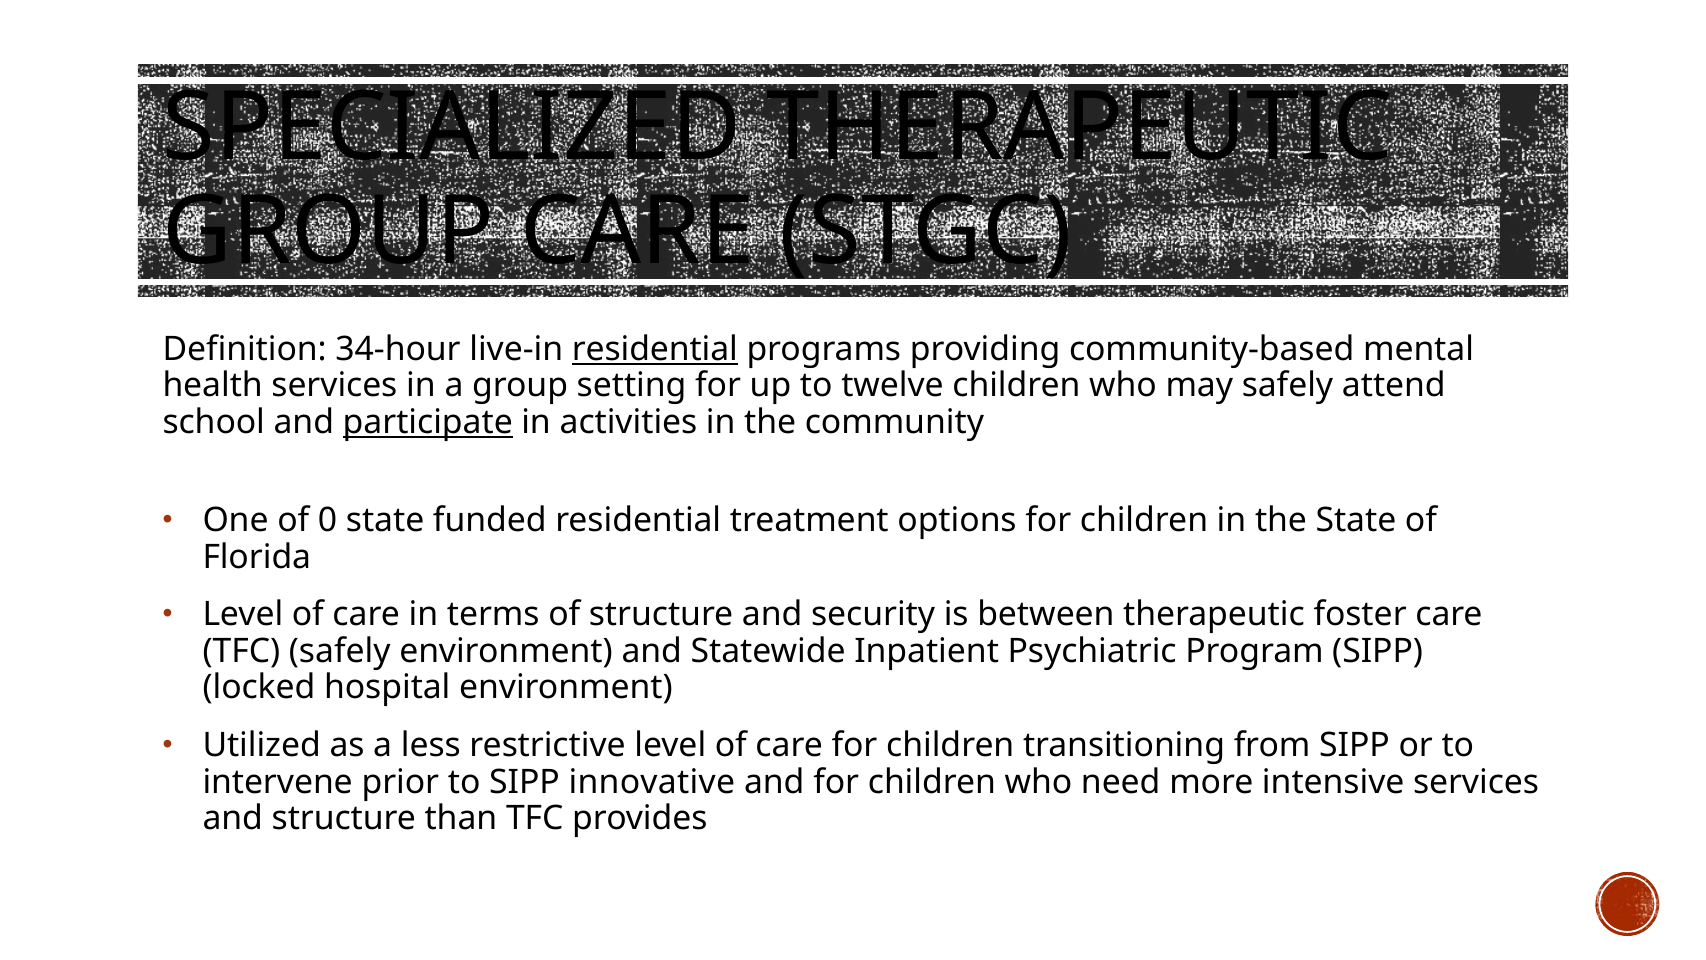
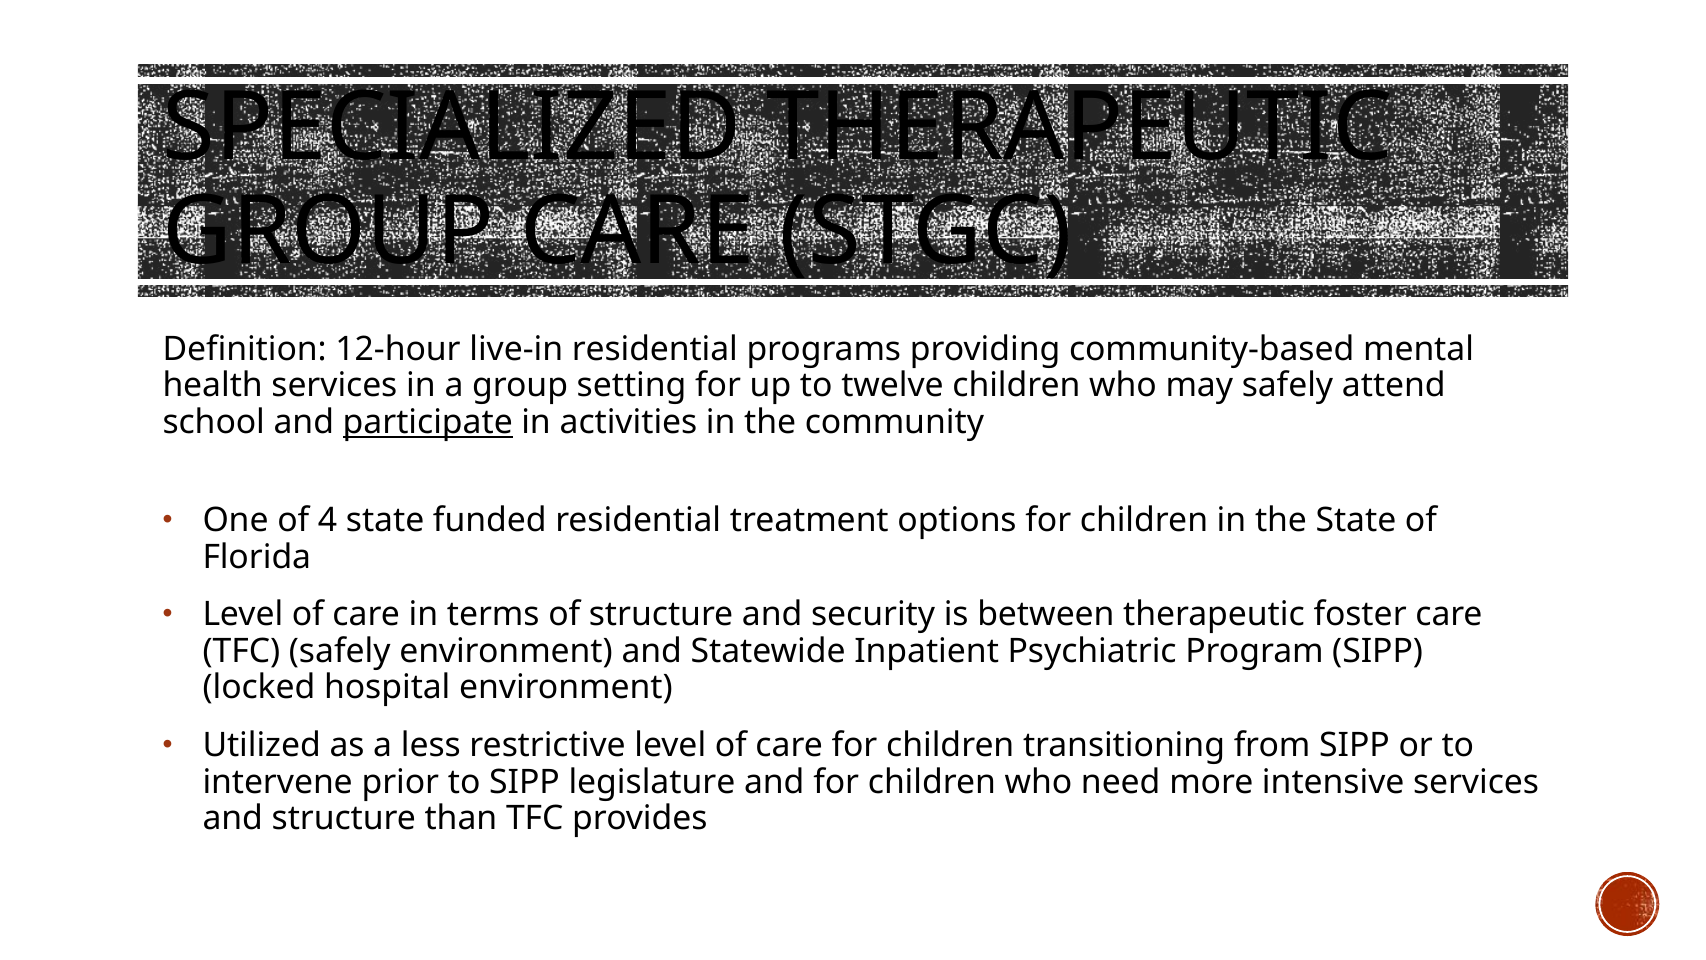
34-hour: 34-hour -> 12-hour (398, 349)
residential underline: present -> none (655, 349)
0: 0 -> 4 (328, 520)
innovative: innovative -> legislature (652, 782)
